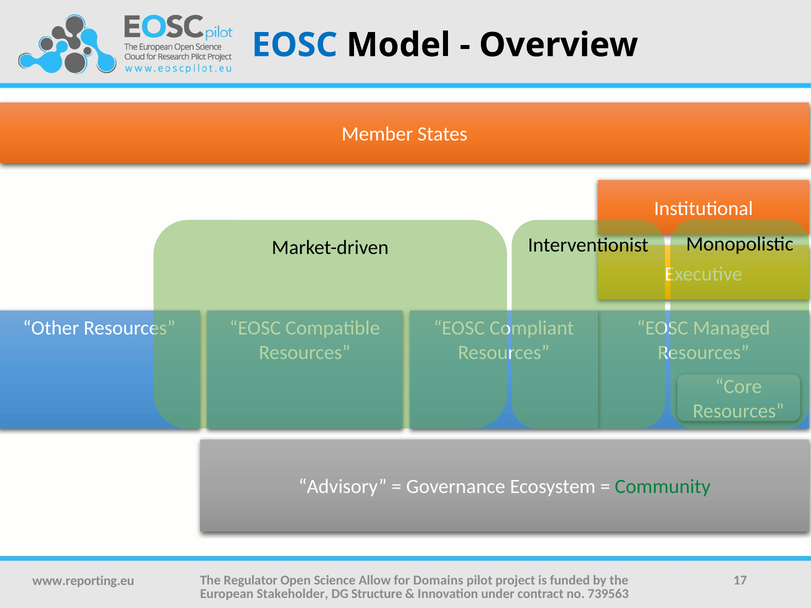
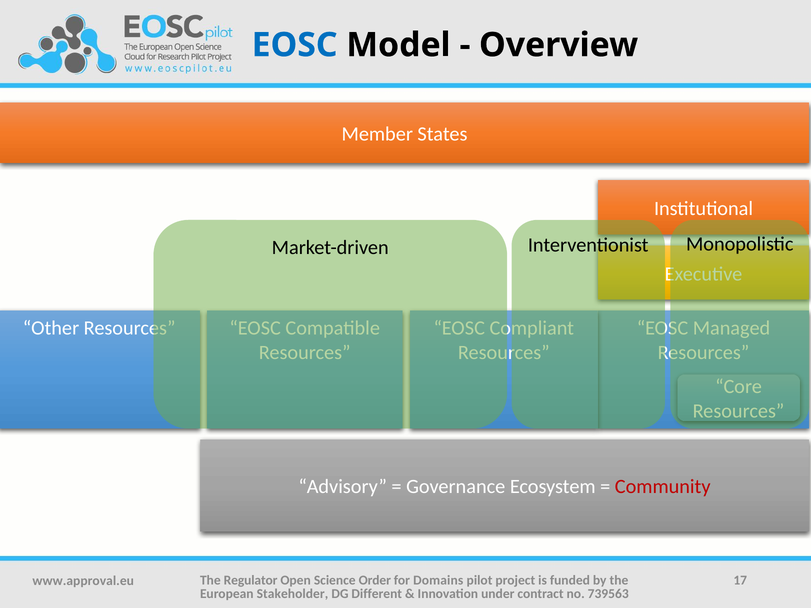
Community colour: green -> red (663, 487)
Allow: Allow -> Order (375, 581)
www.reporting.eu: www.reporting.eu -> www.approval.eu (83, 581)
Structure: Structure -> Different (377, 594)
